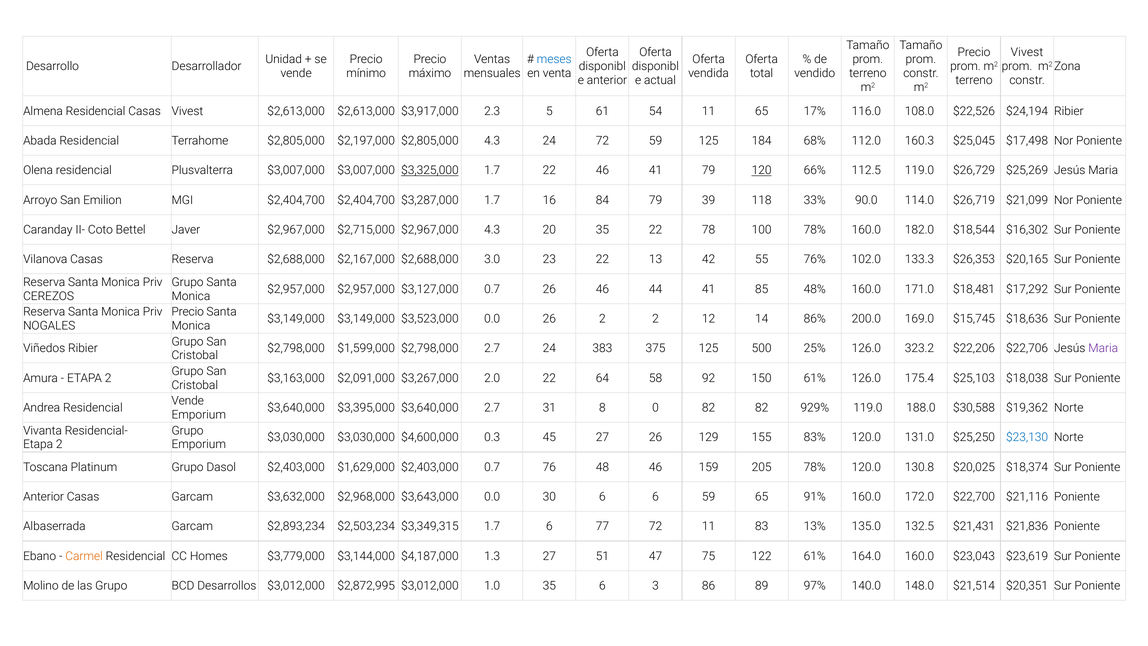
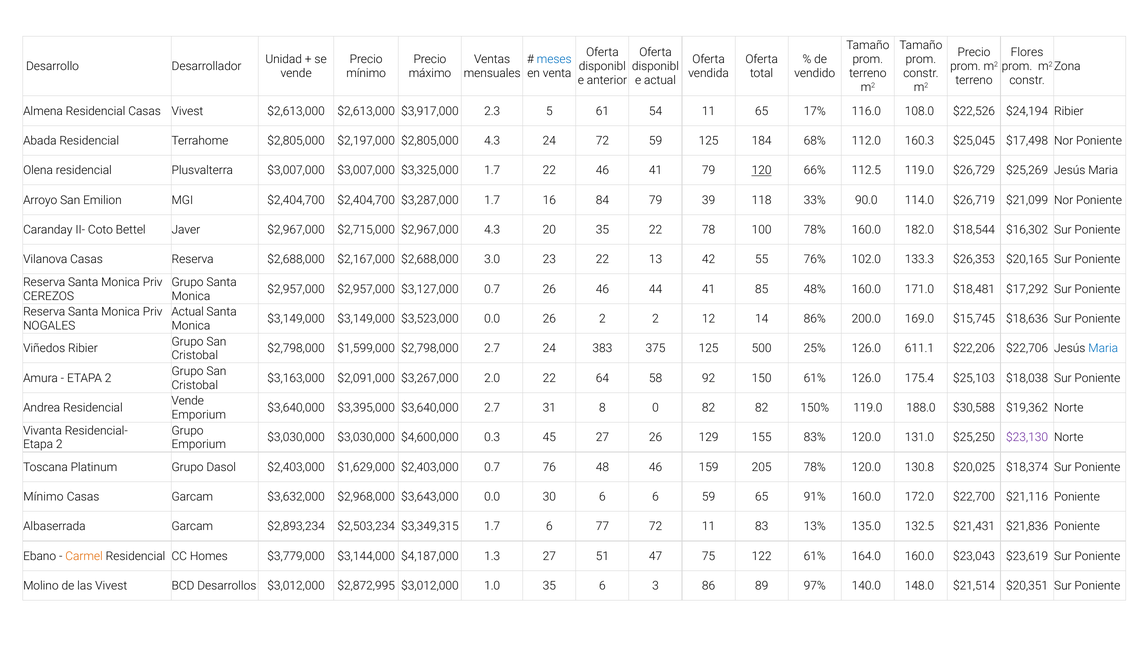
Vivest: Vivest -> Flores (1027, 52)
$3,325,000 underline: present -> none (430, 170)
Precio: Precio -> Actual (188, 312)
323.2: 323.2 -> 611.1 (919, 348)
Maria colour: purple -> blue (1103, 348)
929%: 929% -> 150% (815, 408)
$23,130 colour: blue -> purple (1027, 437)
Anterior: Anterior -> Mínimo (43, 497)
las Grupo: Grupo -> Vivest (111, 586)
